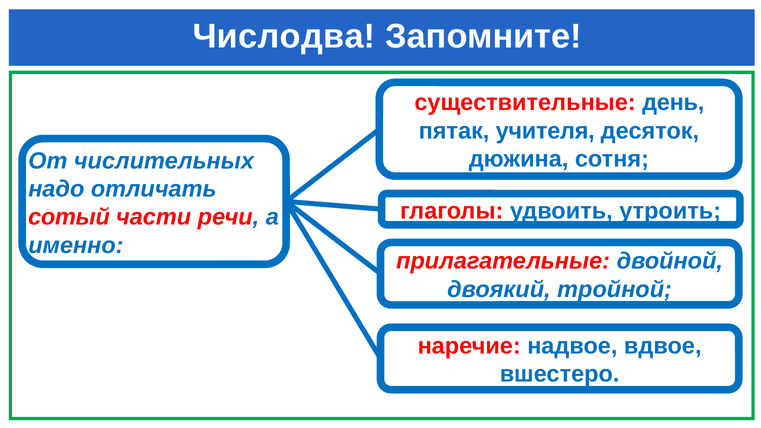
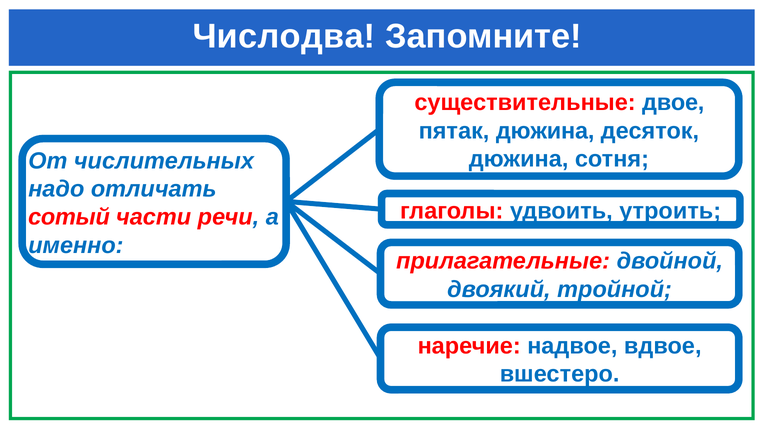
день: день -> двое (673, 103)
пятак учителя: учителя -> дюжина (545, 131)
